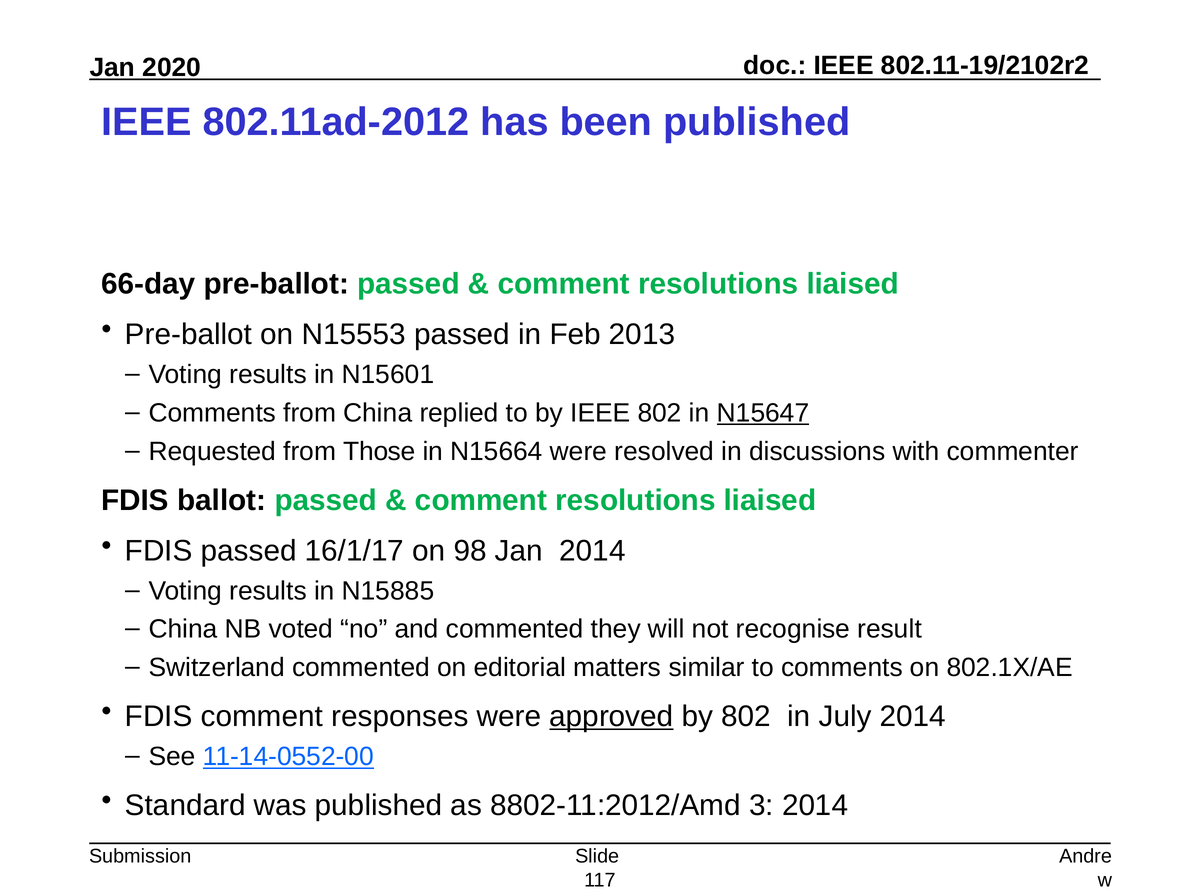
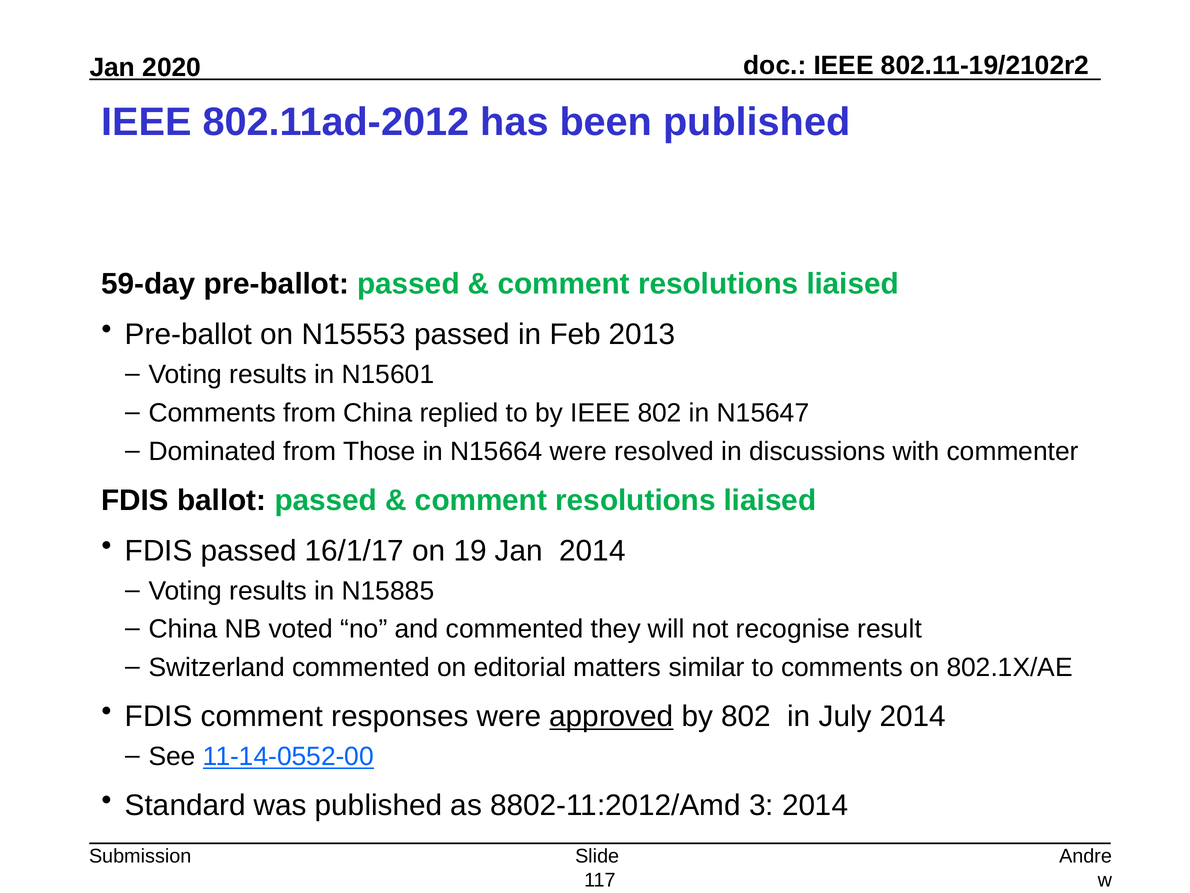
66-day: 66-day -> 59-day (148, 284)
N15647 underline: present -> none (763, 413)
Requested: Requested -> Dominated (212, 451)
98: 98 -> 19 (470, 551)
